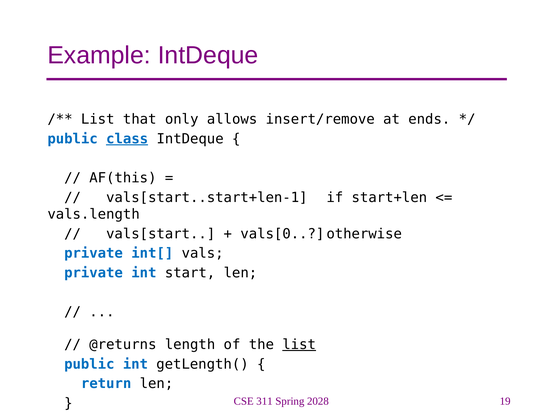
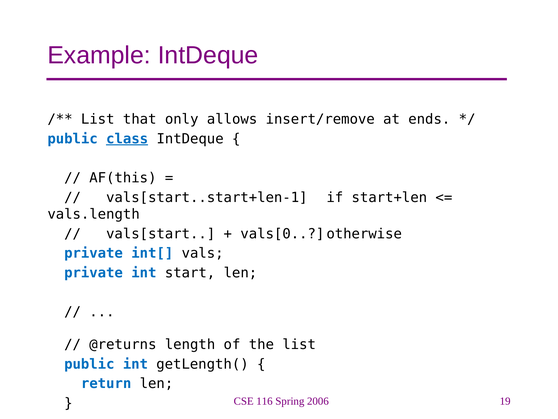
list underline: present -> none (299, 344)
311: 311 -> 116 (264, 401)
2028: 2028 -> 2006 (318, 401)
